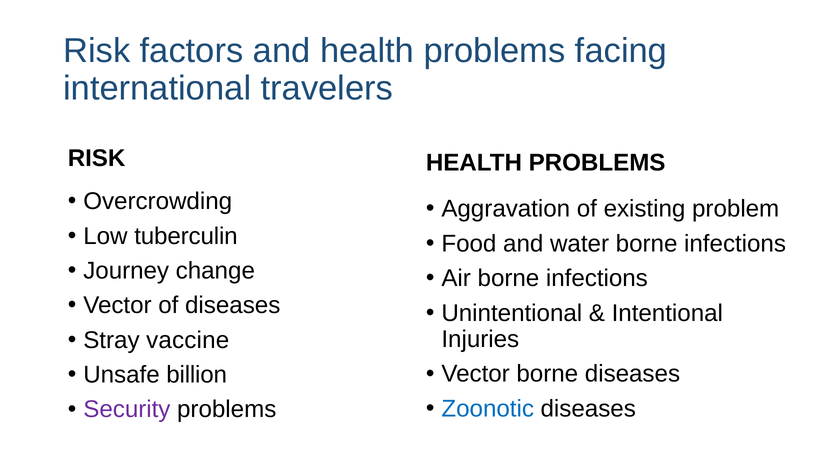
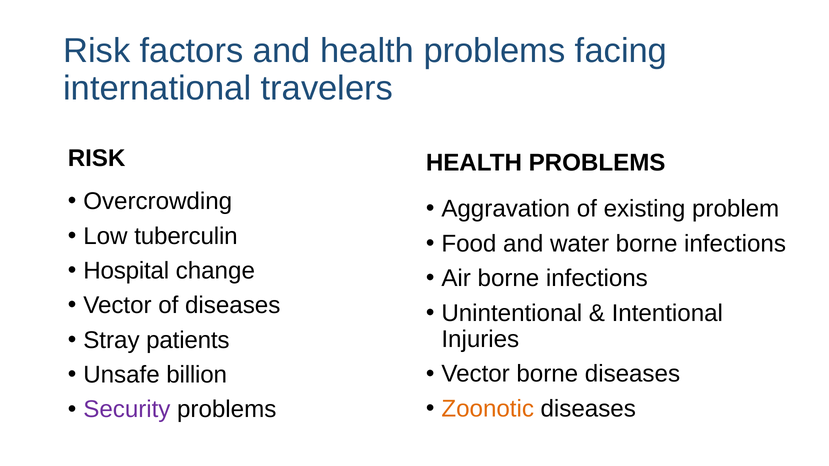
Journey: Journey -> Hospital (126, 271)
vaccine: vaccine -> patients (188, 340)
Zoonotic colour: blue -> orange (488, 409)
